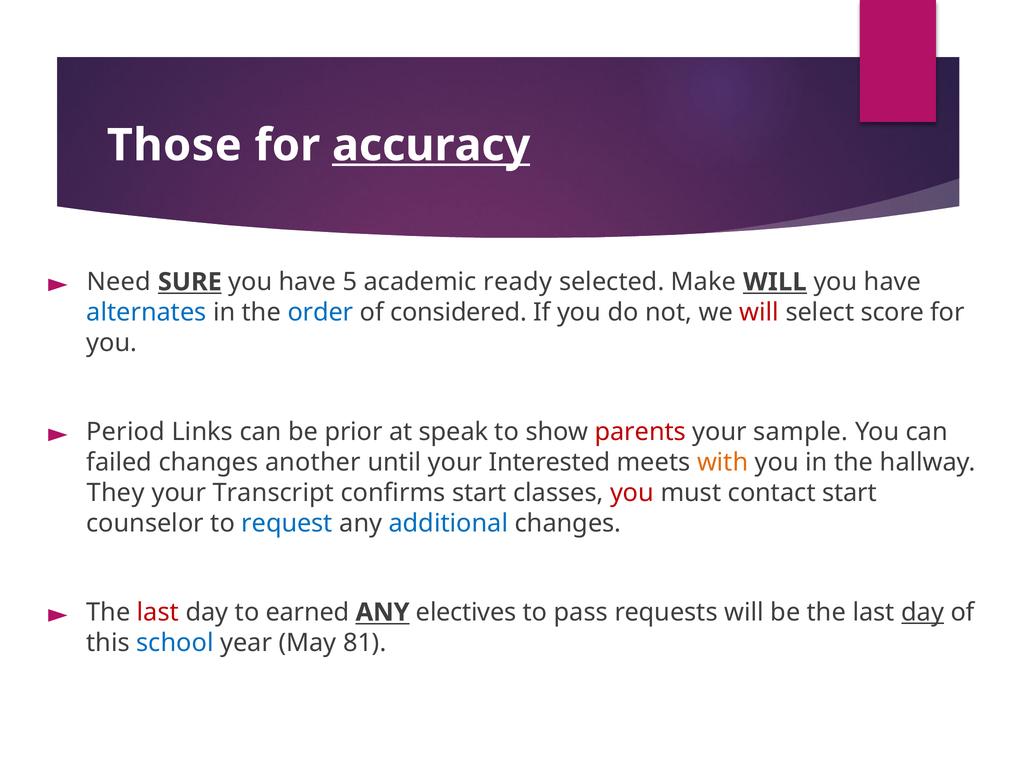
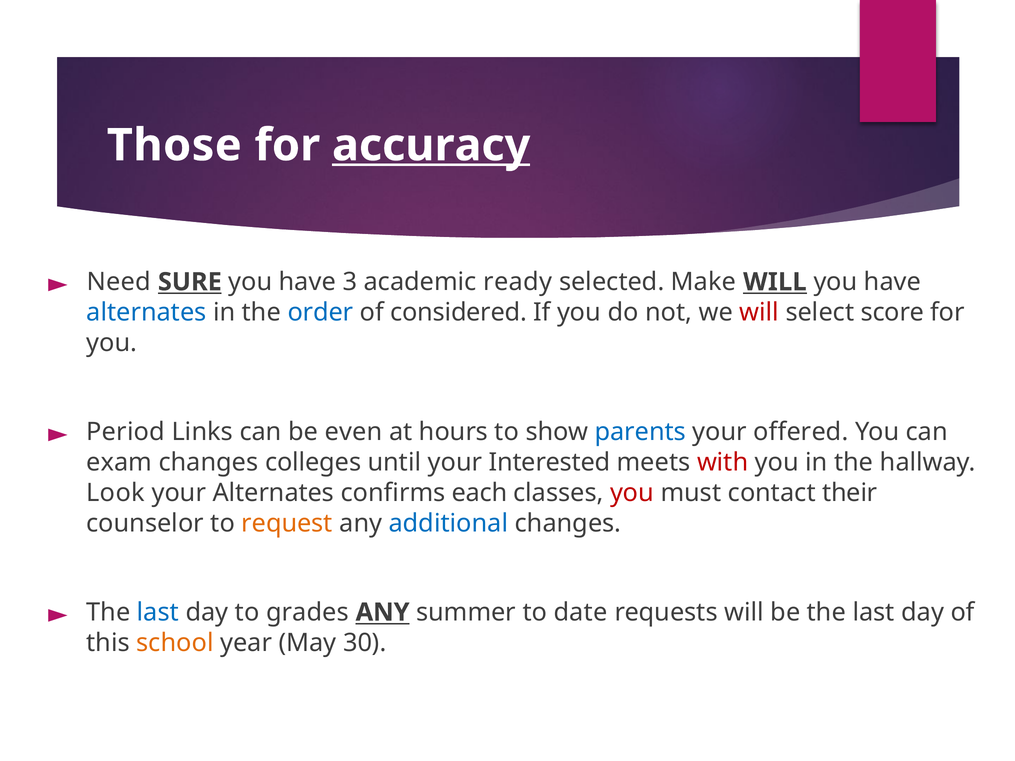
5: 5 -> 3 (350, 282)
prior: prior -> even (353, 432)
speak: speak -> hours (454, 432)
parents colour: red -> blue (640, 432)
sample: sample -> offered (801, 432)
failed: failed -> exam (119, 462)
another: another -> colleges (313, 462)
with colour: orange -> red (723, 462)
They: They -> Look (116, 493)
your Transcript: Transcript -> Alternates (273, 493)
confirms start: start -> each (479, 493)
contact start: start -> their (850, 493)
request colour: blue -> orange (287, 523)
last colour: red -> blue (158, 612)
earned: earned -> grades (307, 612)
electives: electives -> summer (466, 612)
pass: pass -> date (581, 612)
day underline: present -> none (923, 612)
school colour: blue -> orange (175, 643)
81: 81 -> 30 (365, 643)
